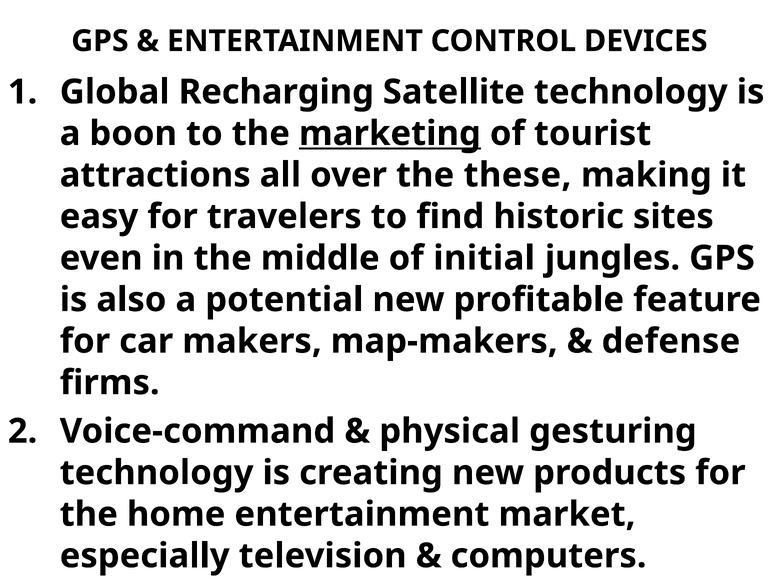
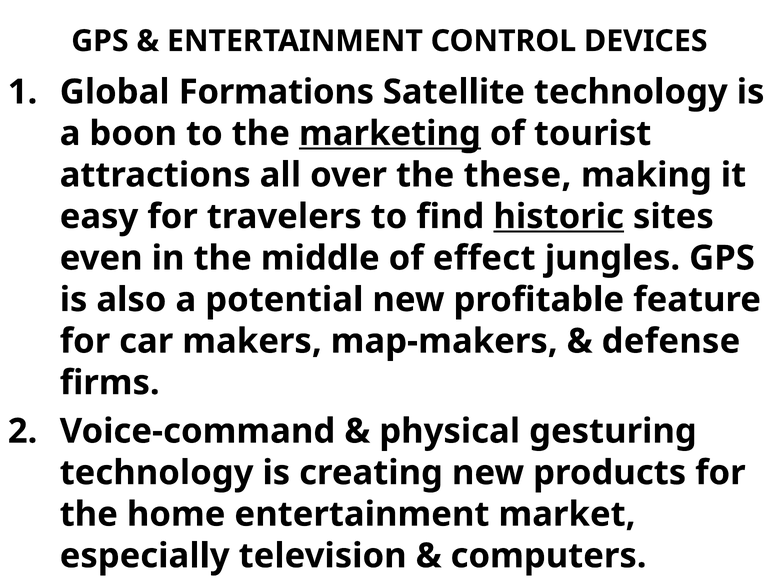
Recharging: Recharging -> Formations (276, 92)
historic underline: none -> present (559, 217)
initial: initial -> effect (484, 258)
